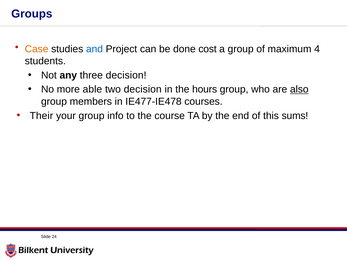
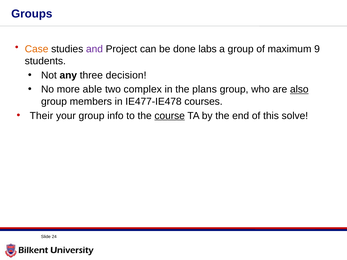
and colour: blue -> purple (94, 49)
cost: cost -> labs (208, 49)
4: 4 -> 9 (317, 49)
two decision: decision -> complex (143, 89)
hours: hours -> plans (205, 89)
course underline: none -> present (170, 116)
sums: sums -> solve (295, 116)
